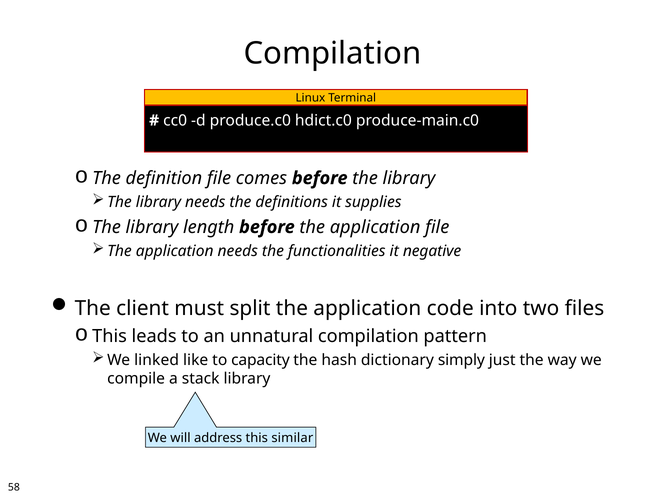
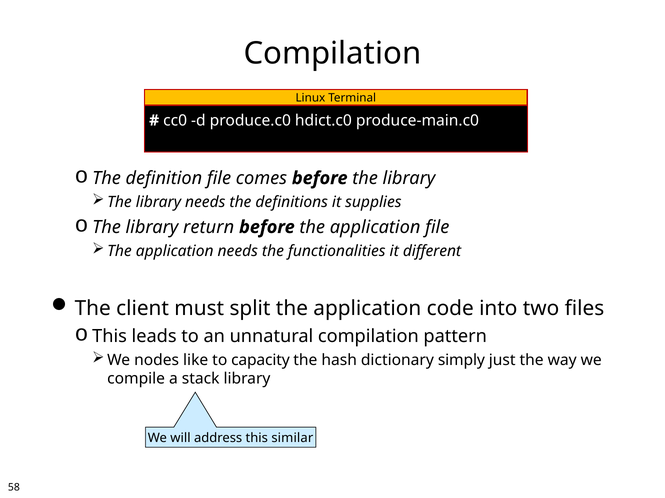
length: length -> return (209, 227)
negative: negative -> different (432, 251)
linked: linked -> nodes (157, 361)
